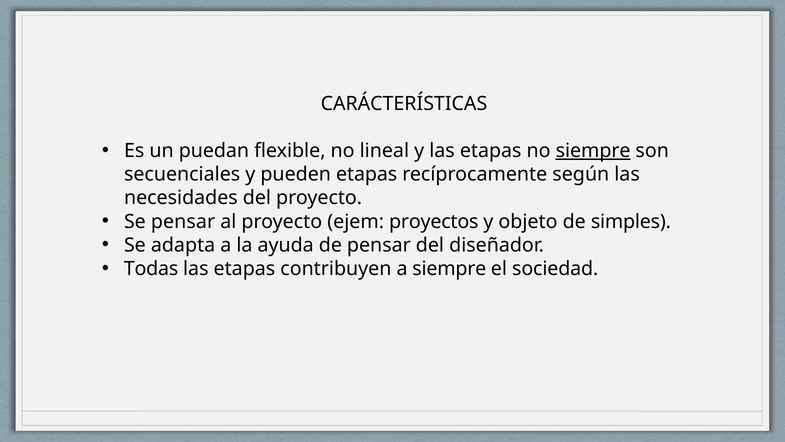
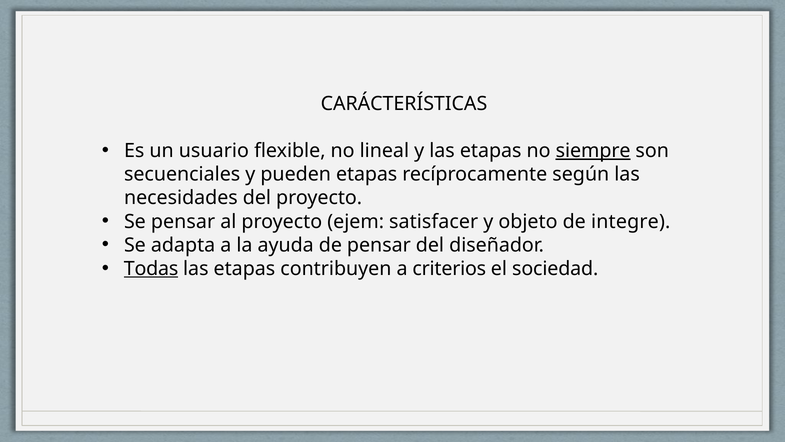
puedan: puedan -> usuario (214, 151)
proyectos: proyectos -> satisfacer (434, 221)
simples: simples -> integre (631, 221)
Todas underline: none -> present (151, 268)
a siempre: siempre -> criterios (449, 268)
